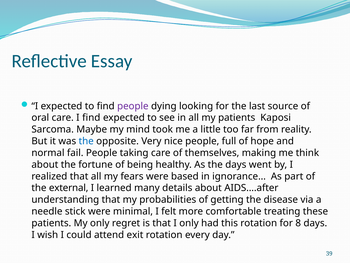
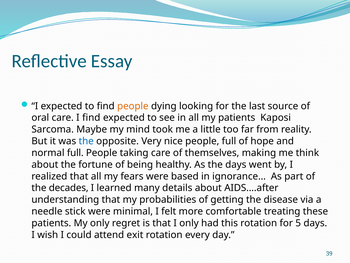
people colour: purple -> orange (133, 106)
normal fail: fail -> full (75, 153)
external: external -> decades (69, 188)
8: 8 -> 5 (298, 223)
